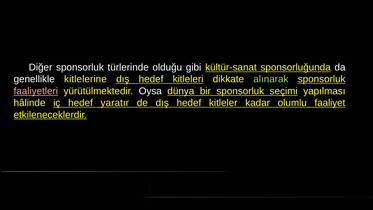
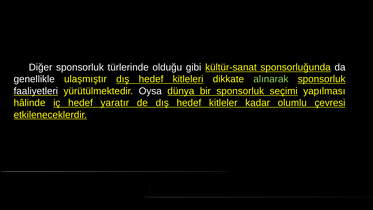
kitlelerine: kitlelerine -> ulaşmıştır (85, 79)
faaliyetleri colour: pink -> white (36, 91)
faaliyet: faaliyet -> çevresi (330, 103)
